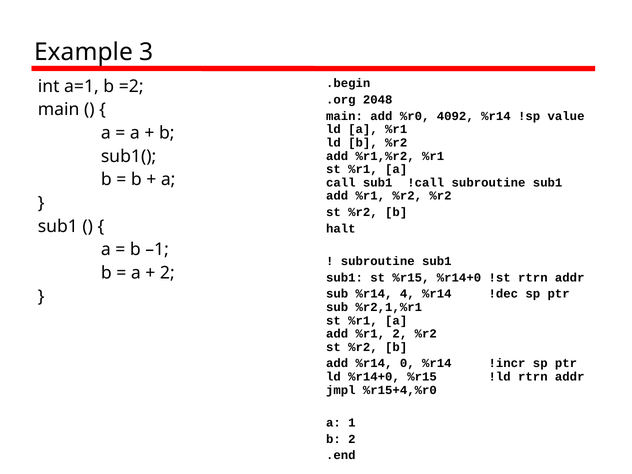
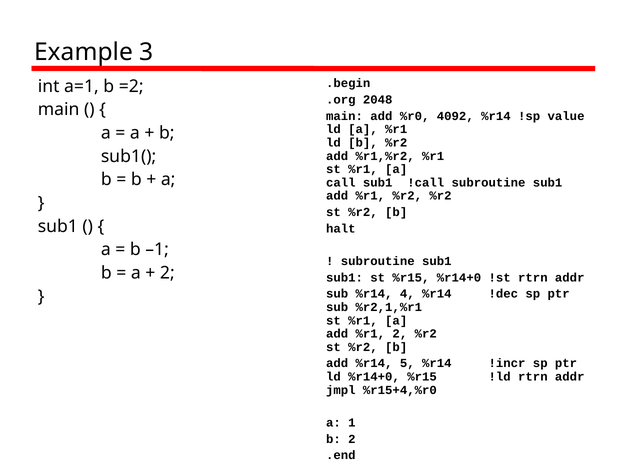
0: 0 -> 5 (407, 363)
